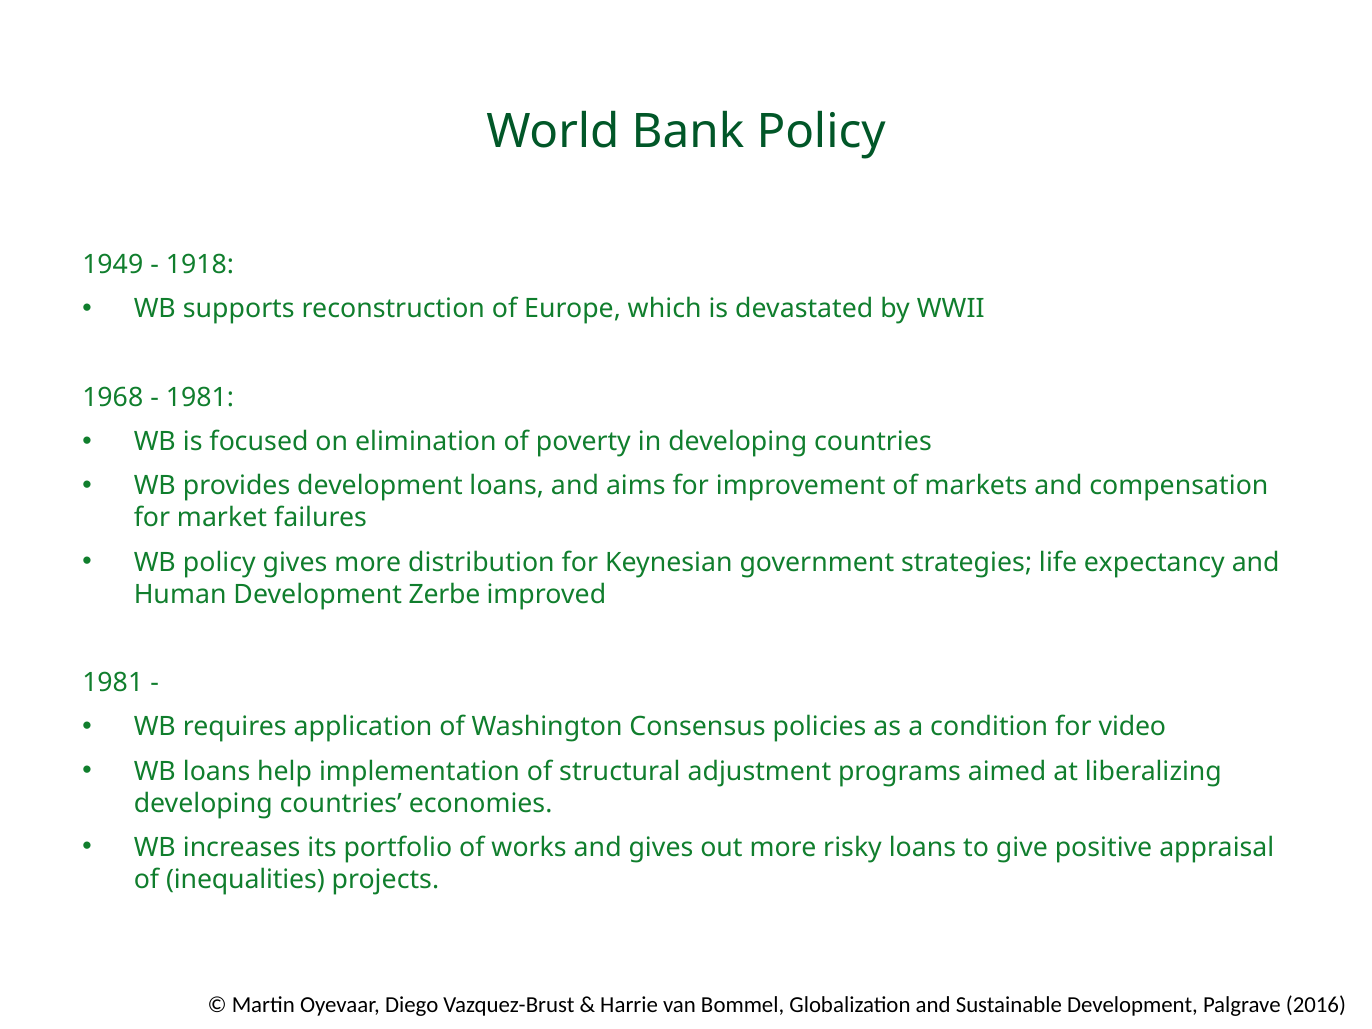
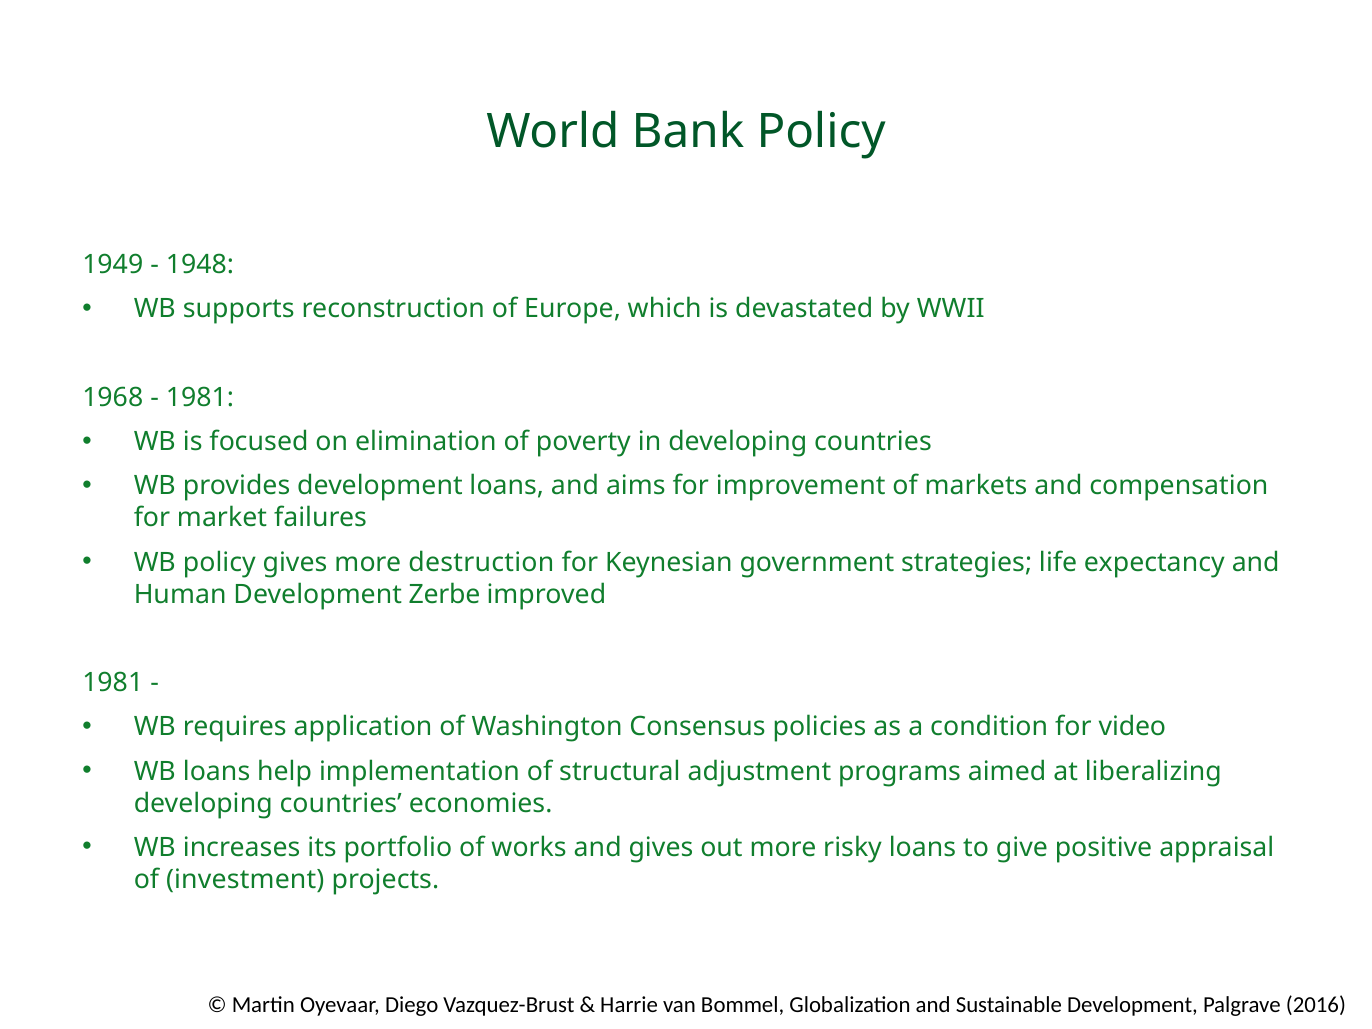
1918: 1918 -> 1948 (200, 265)
distribution: distribution -> destruction (481, 562)
inequalities: inequalities -> investment (245, 880)
